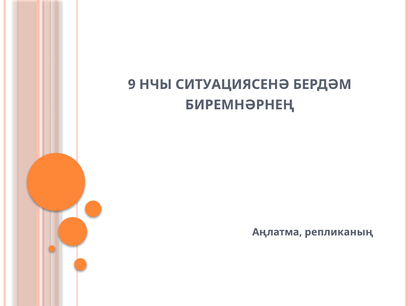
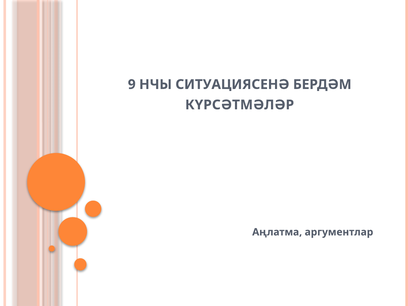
БИРЕМНӘРНЕҢ: БИРЕМНӘРНЕҢ -> КҮРСӘТМӘЛӘР (240, 105)
репликаның: репликаның -> аргументлар (339, 232)
